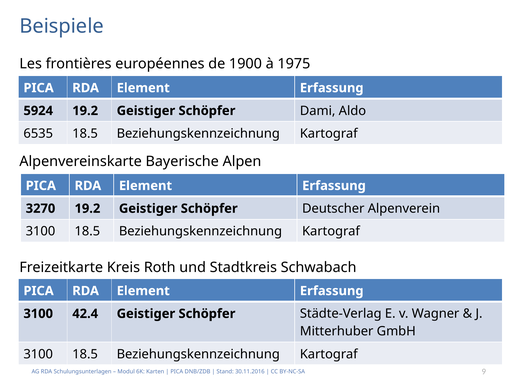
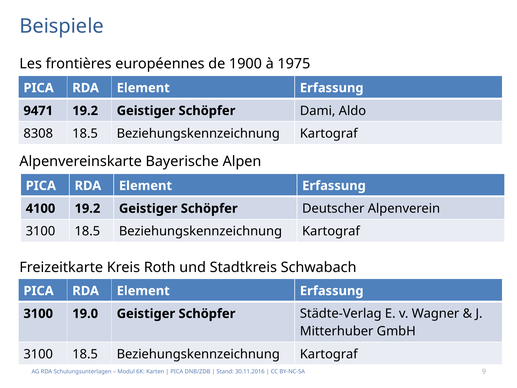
5924: 5924 -> 9471 (38, 111)
6535: 6535 -> 8308 (38, 133)
3270: 3270 -> 4100 (40, 208)
42.4: 42.4 -> 19.0 (85, 313)
